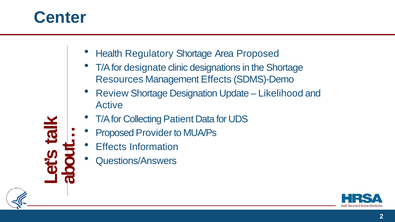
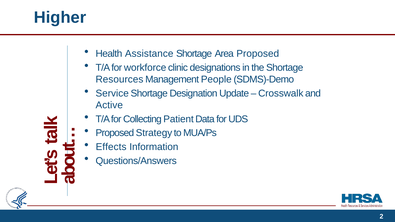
Center: Center -> Higher (60, 17)
Regulatory: Regulatory -> Assistance (149, 54)
designate: designate -> workforce (145, 68)
Management Effects: Effects -> People (216, 80)
Review: Review -> Service (112, 93)
Likelihood: Likelihood -> Crosswalk (281, 93)
Provider: Provider -> Strategy (154, 133)
